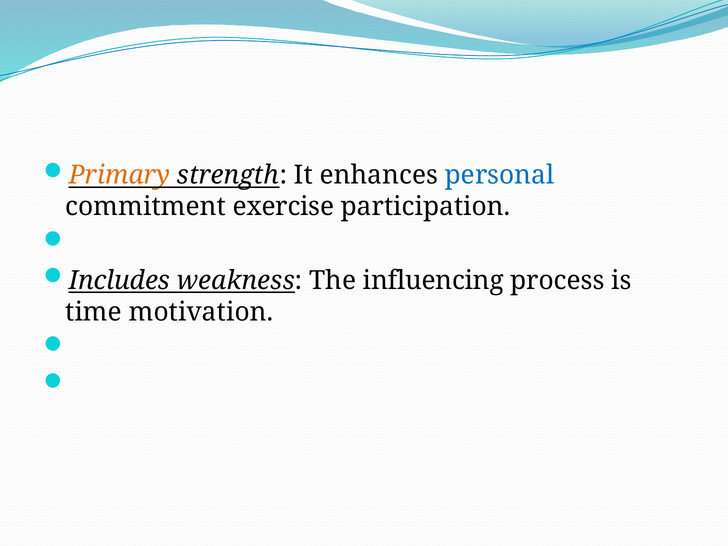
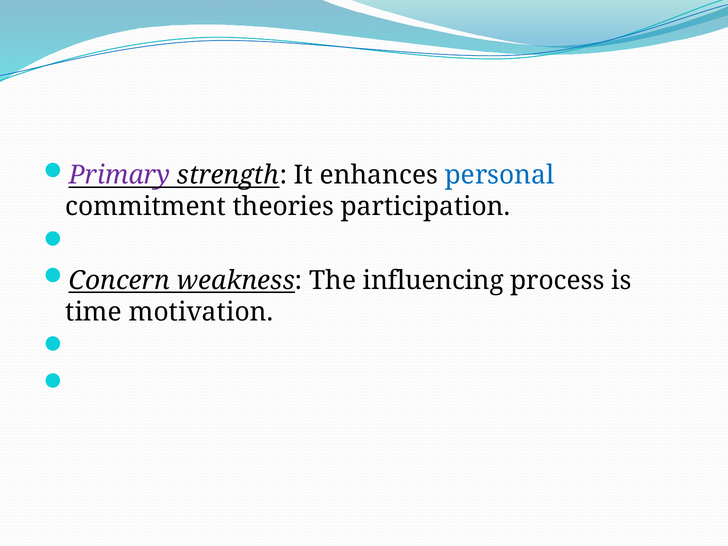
Primary colour: orange -> purple (119, 175)
exercise: exercise -> theories (283, 207)
Includes: Includes -> Concern (119, 280)
